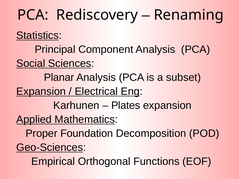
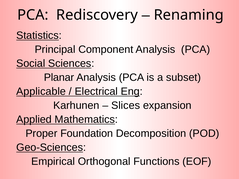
Expansion: Expansion -> Applicable (41, 92)
Plates: Plates -> Slices (126, 106)
